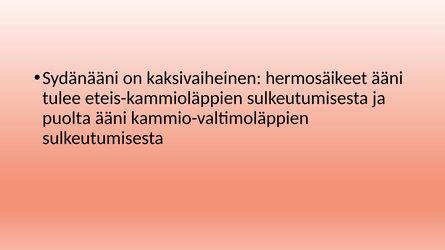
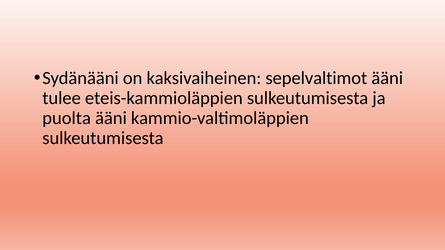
hermosäikeet: hermosäikeet -> sepelvaltimot (316, 78)
